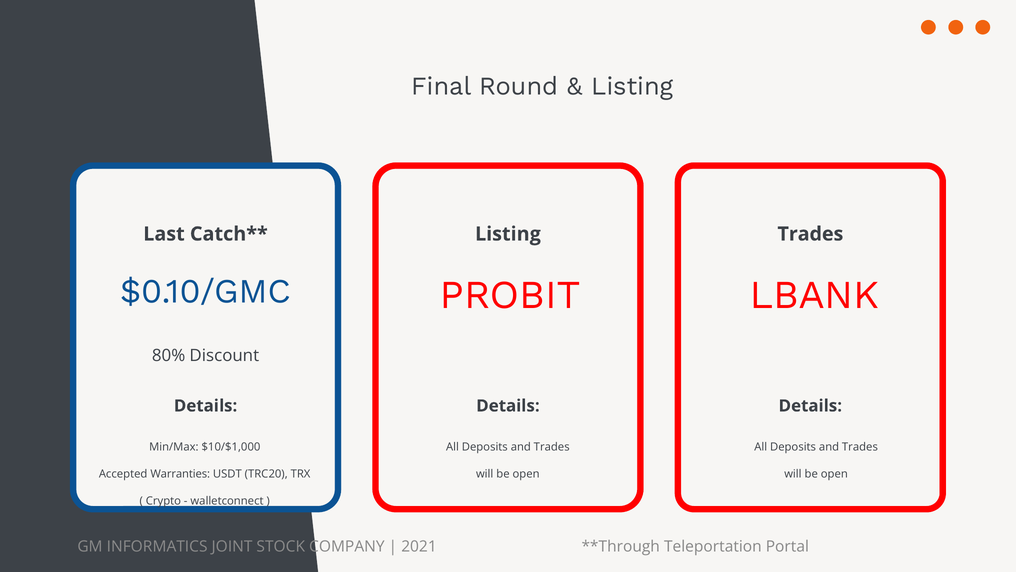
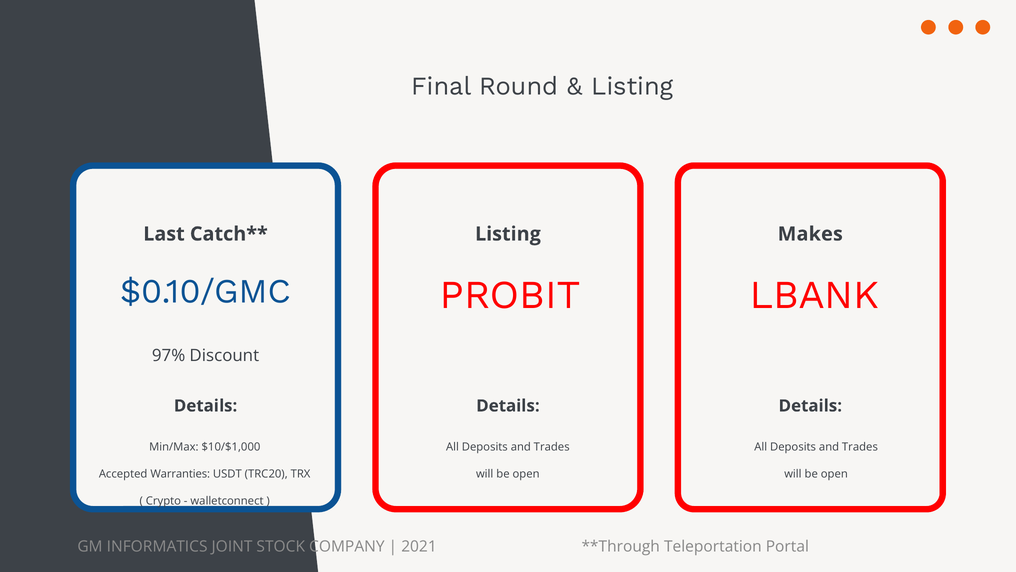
Trades: Trades -> Makes (810, 234)
80%: 80% -> 97% (169, 355)
